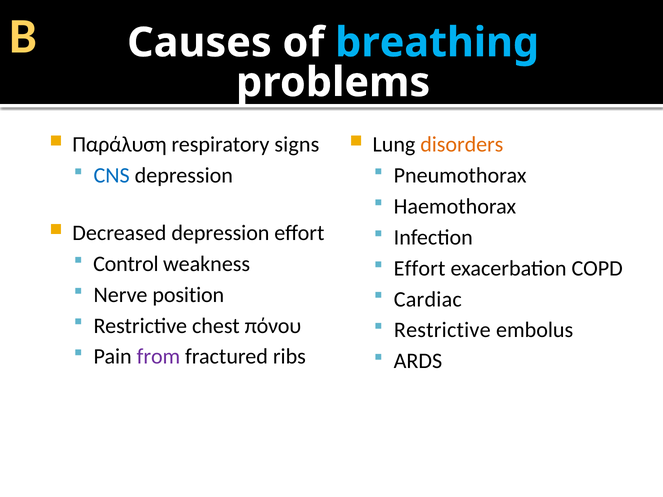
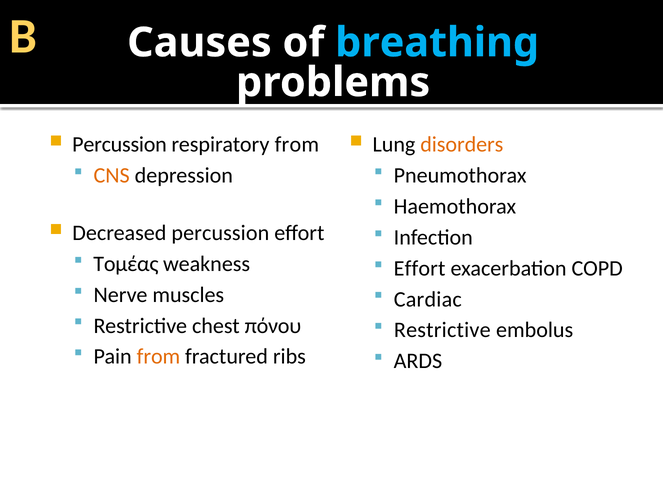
Παράλυση: Παράλυση -> Percussion (120, 145)
respiratory signs: signs -> from (297, 145)
CNS colour: blue -> orange (112, 176)
Decreased depression: depression -> percussion (220, 233)
Control: Control -> Τομέας (126, 264)
position: position -> muscles (188, 295)
from colour: purple -> orange (158, 357)
